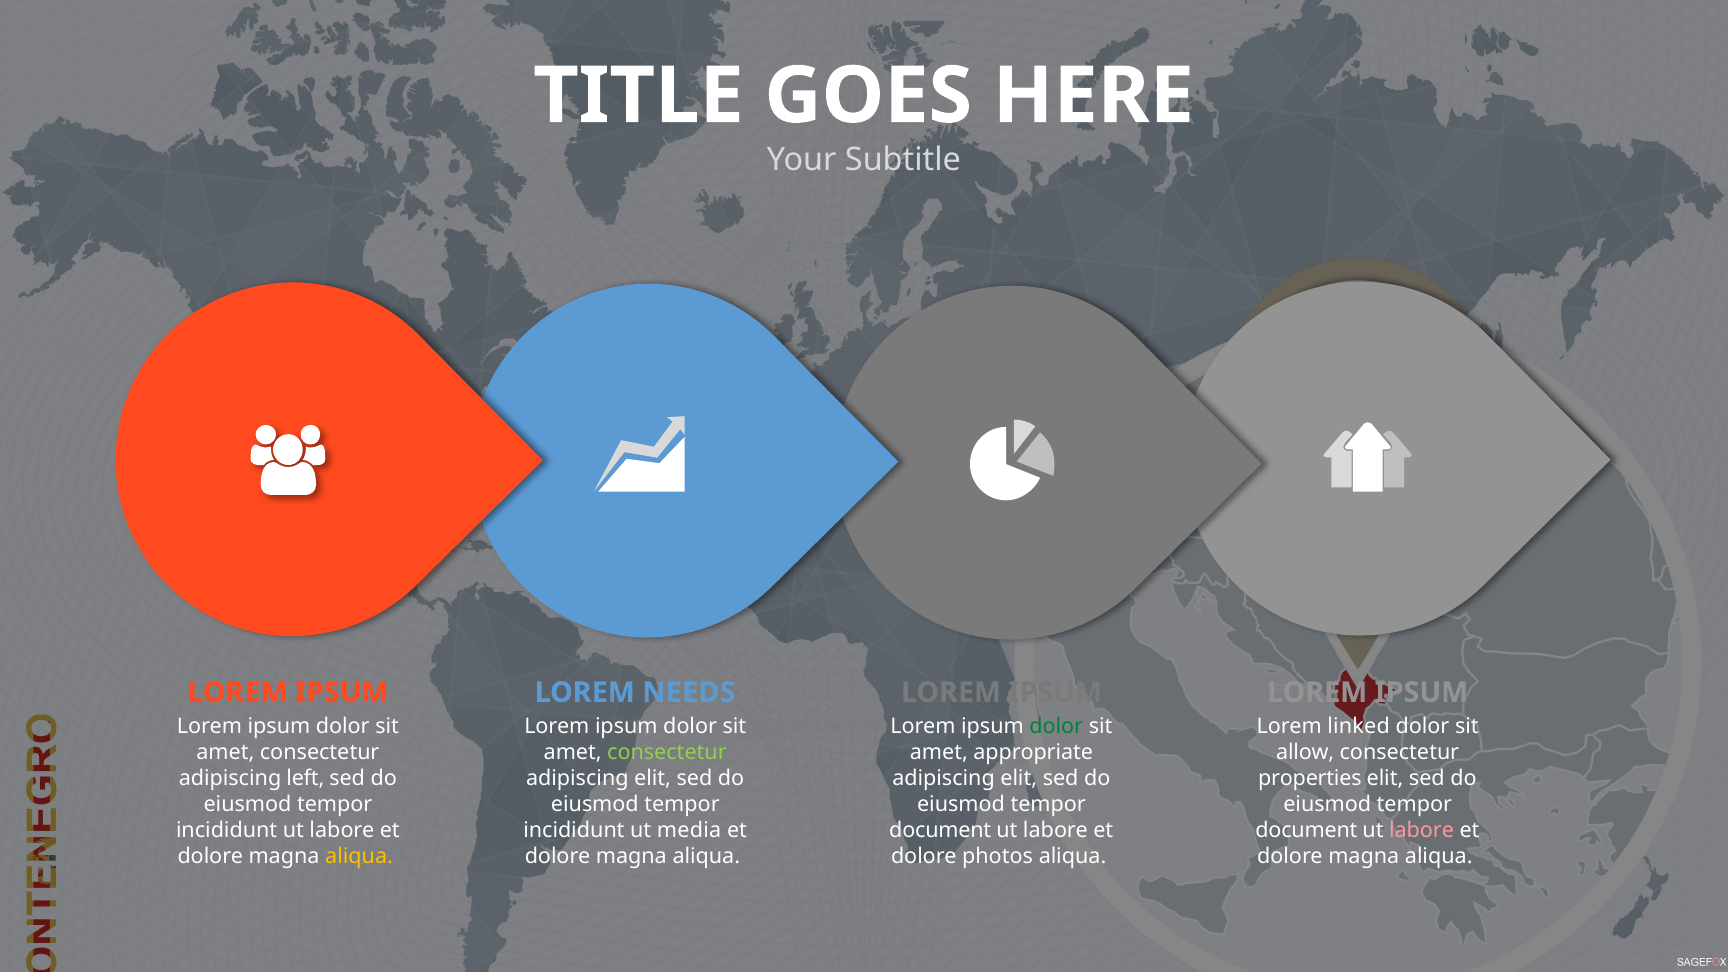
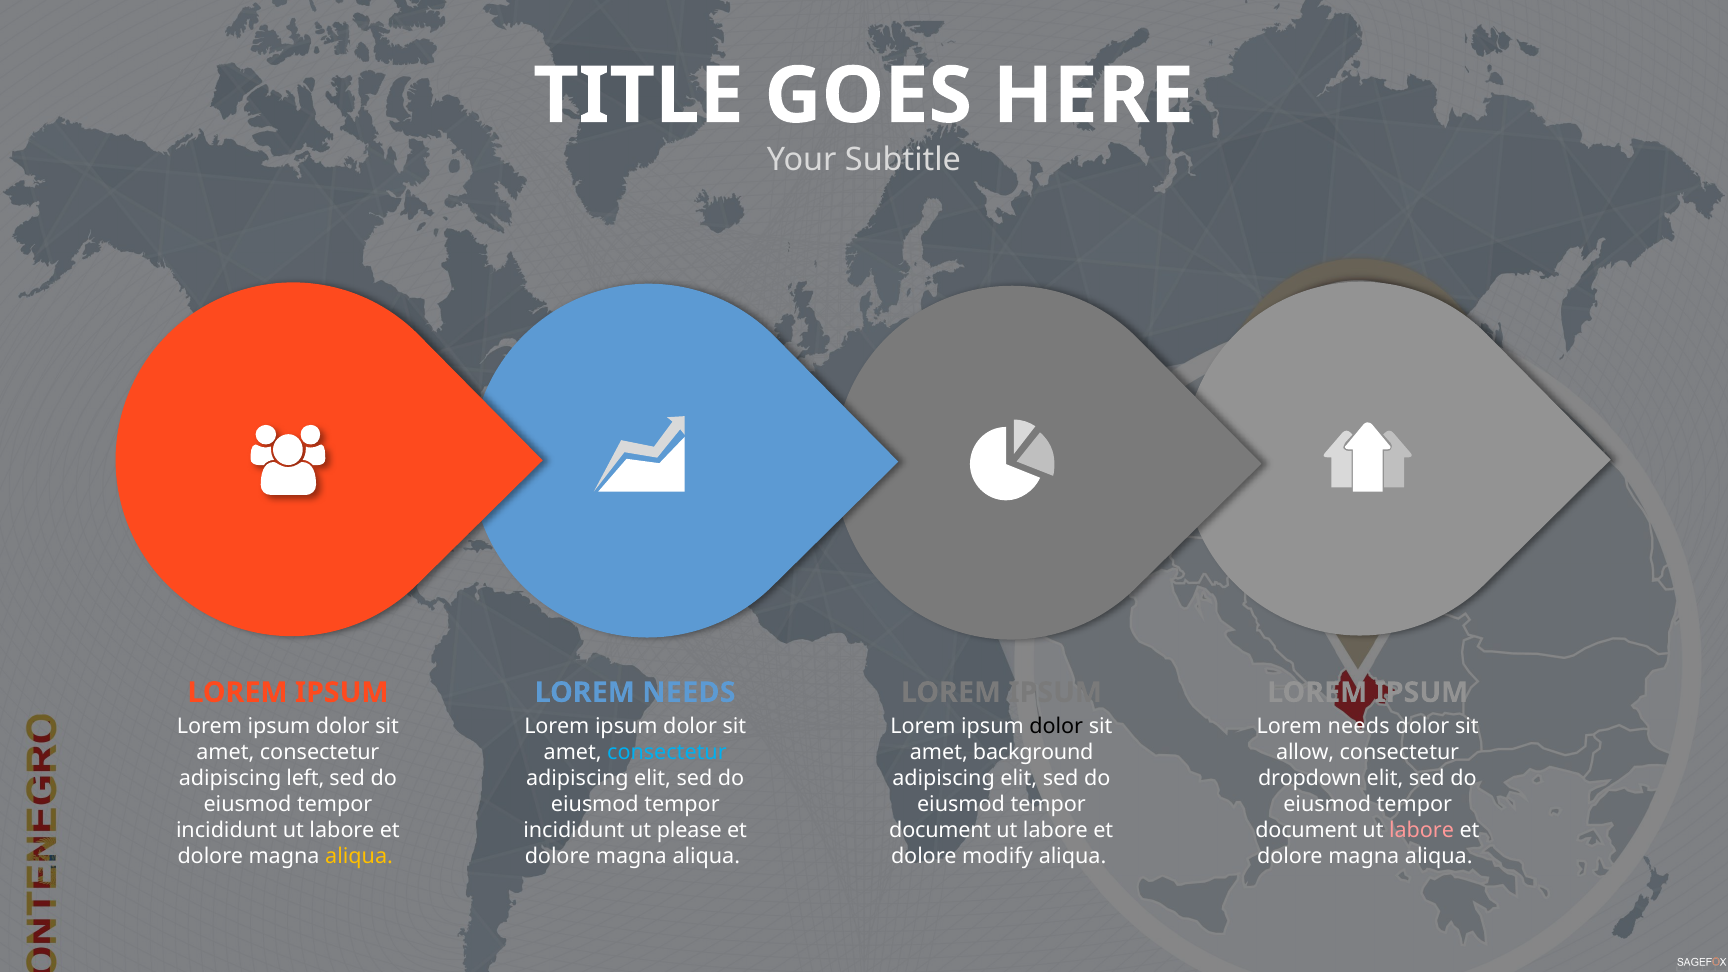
dolor colour: green -> black (1056, 727)
linked: linked -> needs (1359, 727)
consectetur colour: light green -> light blue (667, 752)
appropriate: appropriate -> background (1033, 752)
properties: properties -> dropdown (1310, 778)
media: media -> please (689, 830)
photos: photos -> modify (998, 856)
